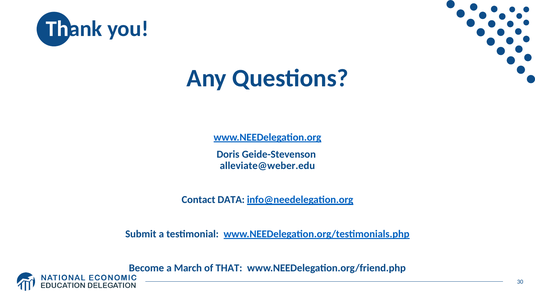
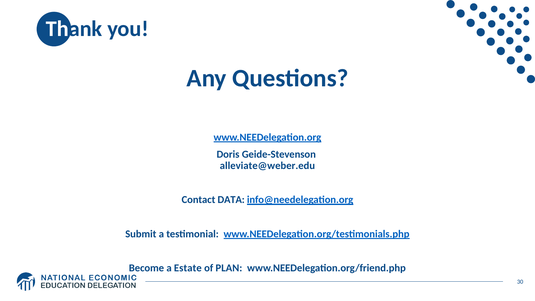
March: March -> Estate (188, 268)
THAT: THAT -> PLAN (229, 268)
